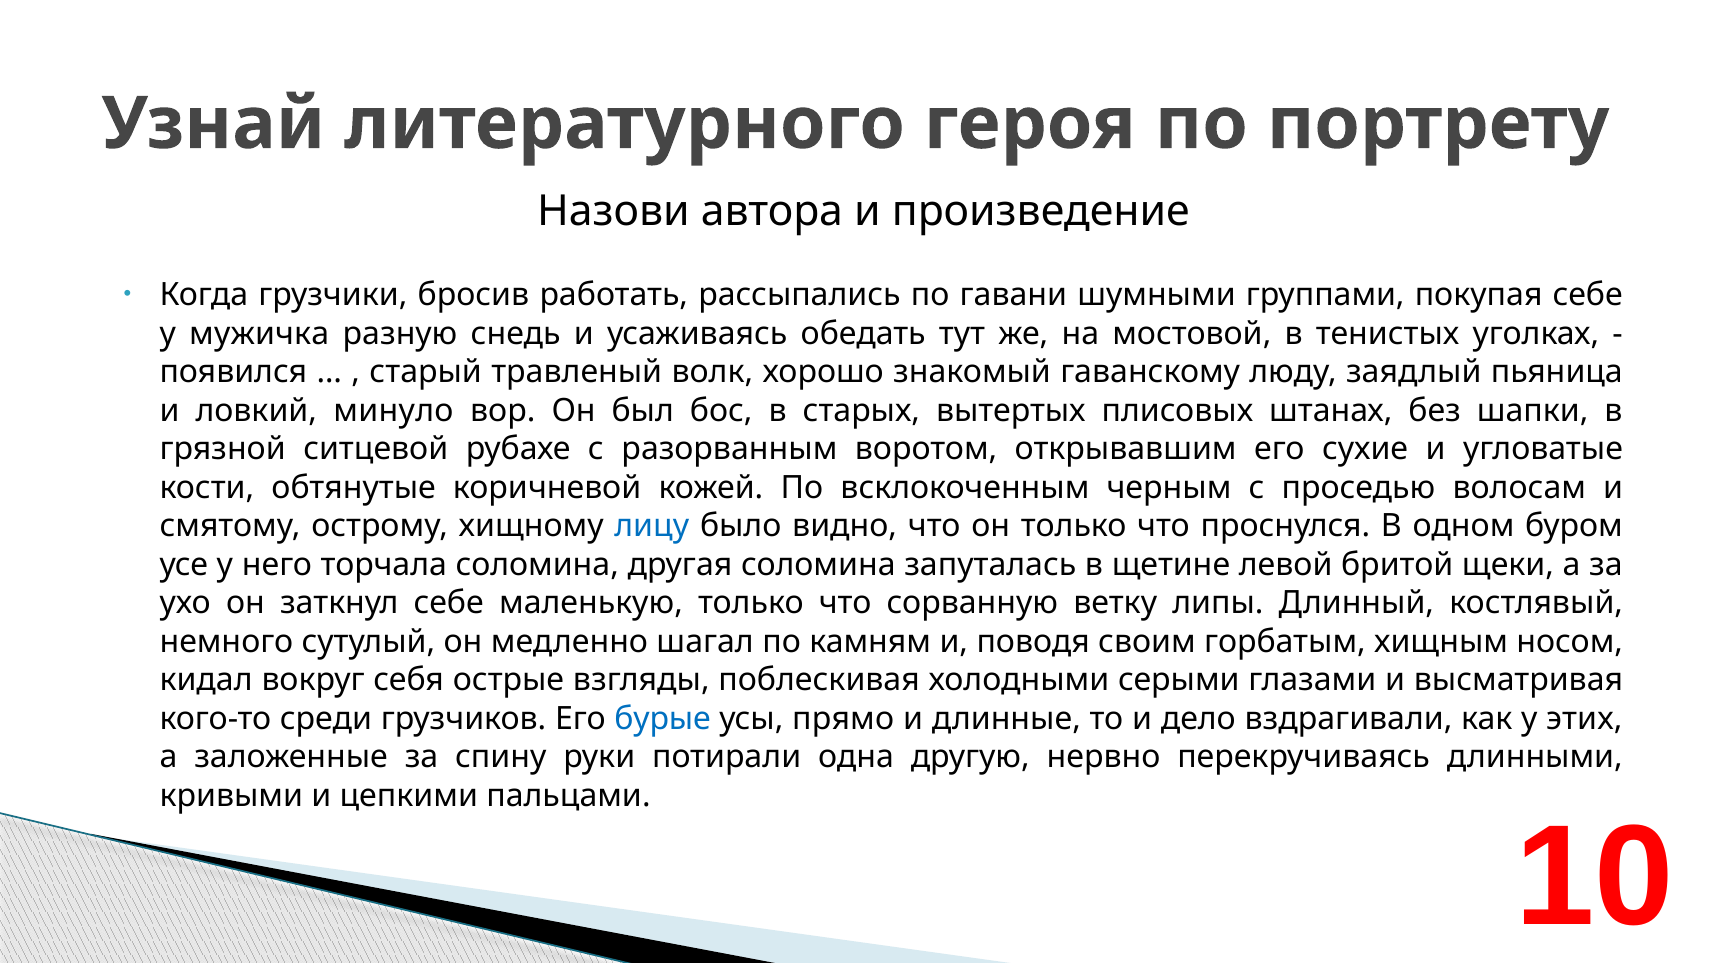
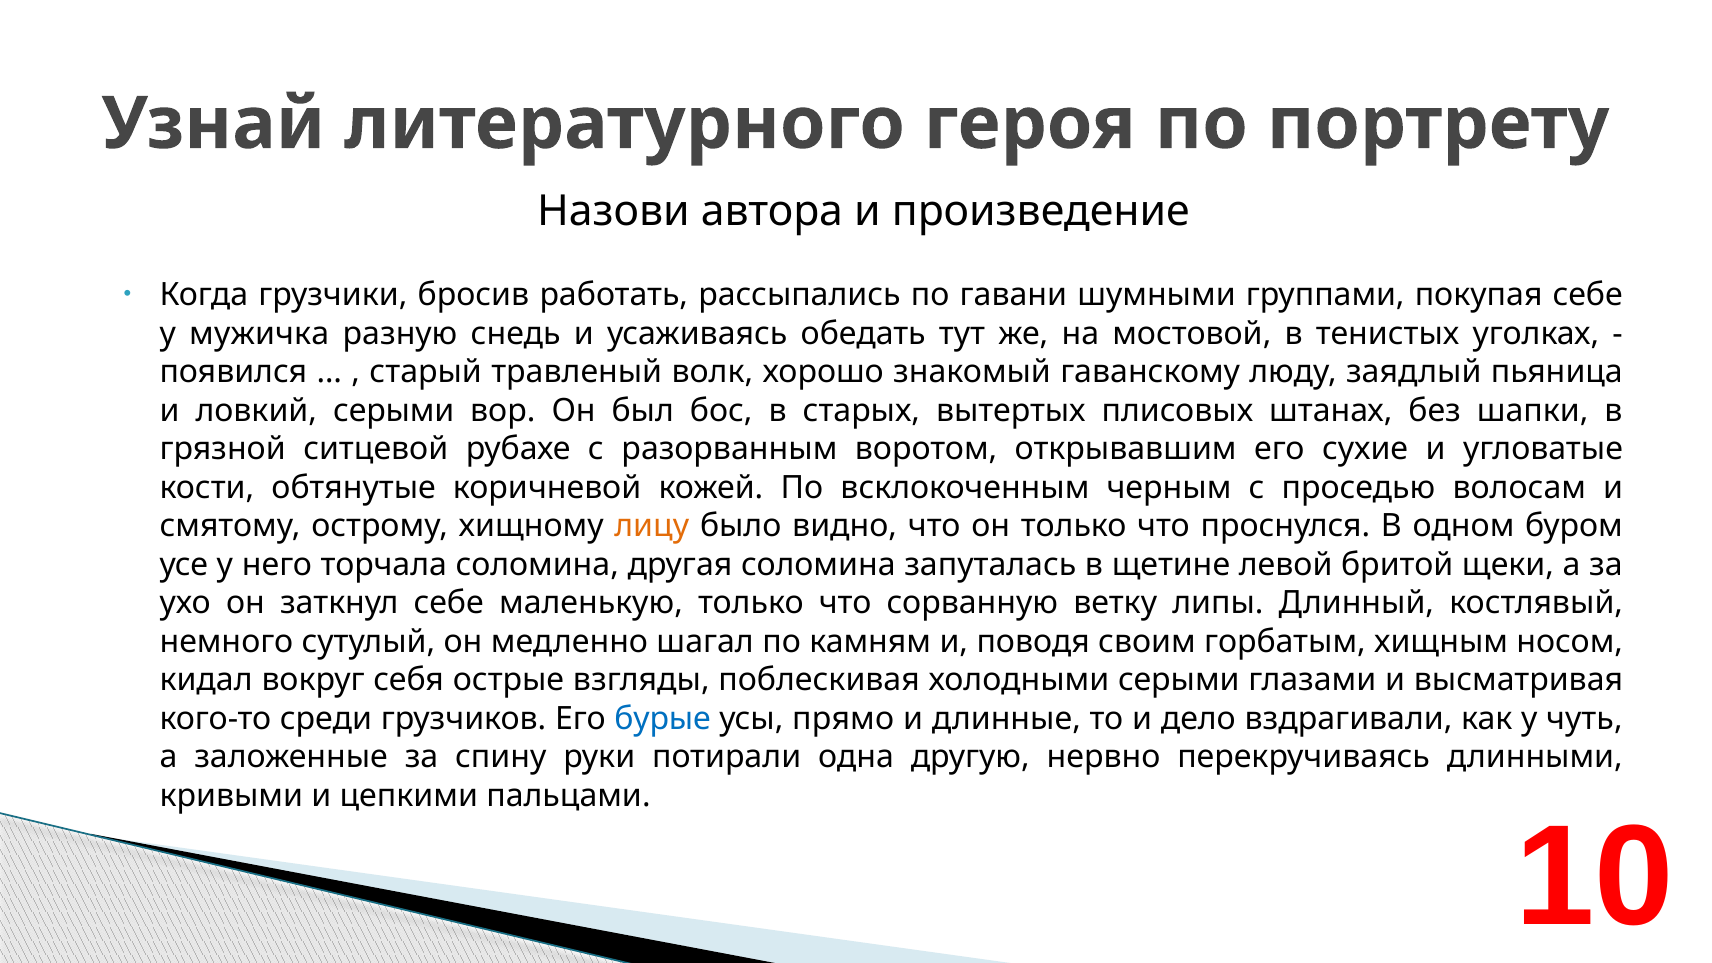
ловкий минуло: минуло -> серыми (394, 411)
лицу colour: blue -> orange (652, 526)
этих: этих -> чуть (1584, 719)
